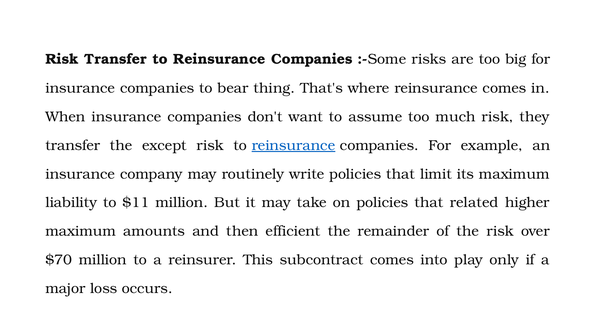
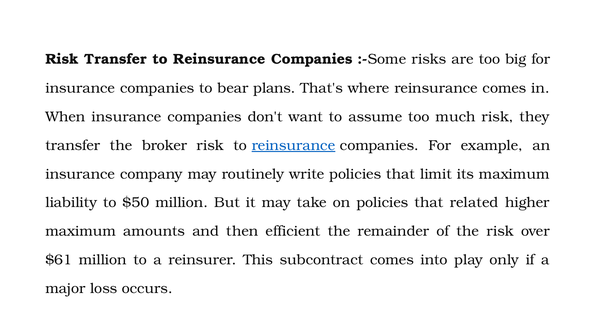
thing: thing -> plans (274, 88)
except: except -> broker (164, 146)
$11: $11 -> $50 (136, 203)
$70: $70 -> $61 (59, 260)
